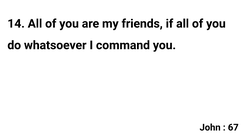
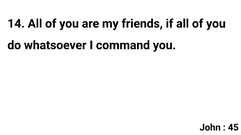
67: 67 -> 45 (233, 128)
